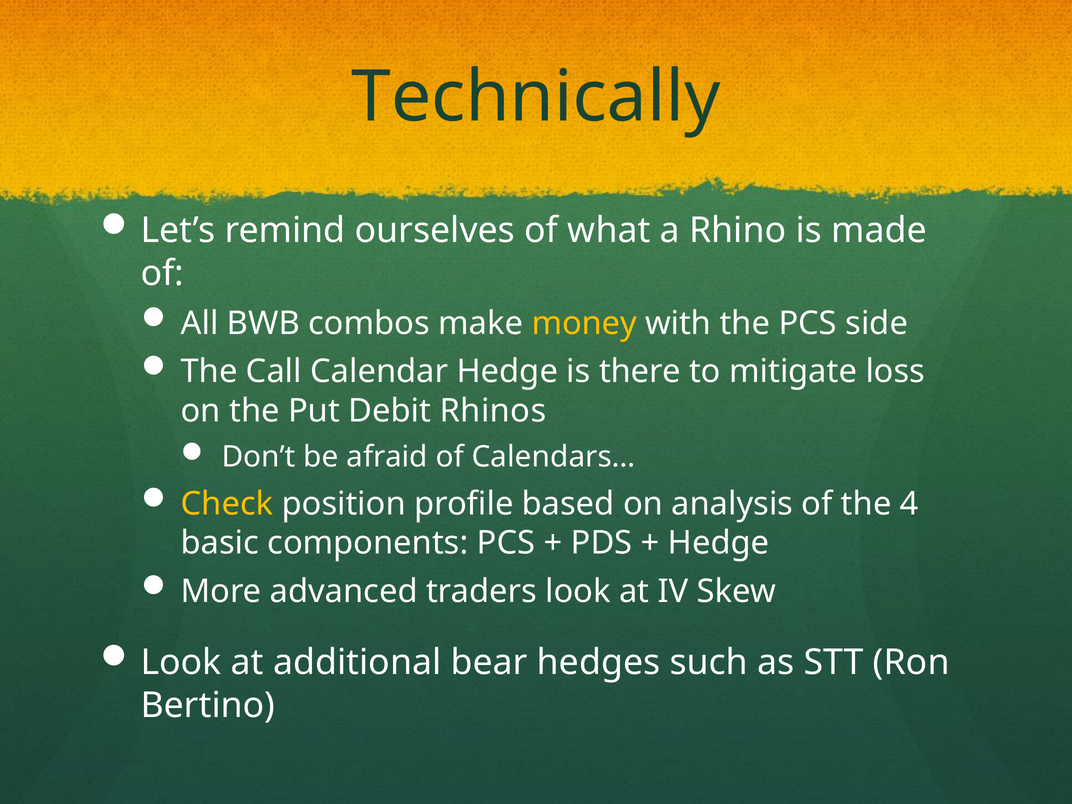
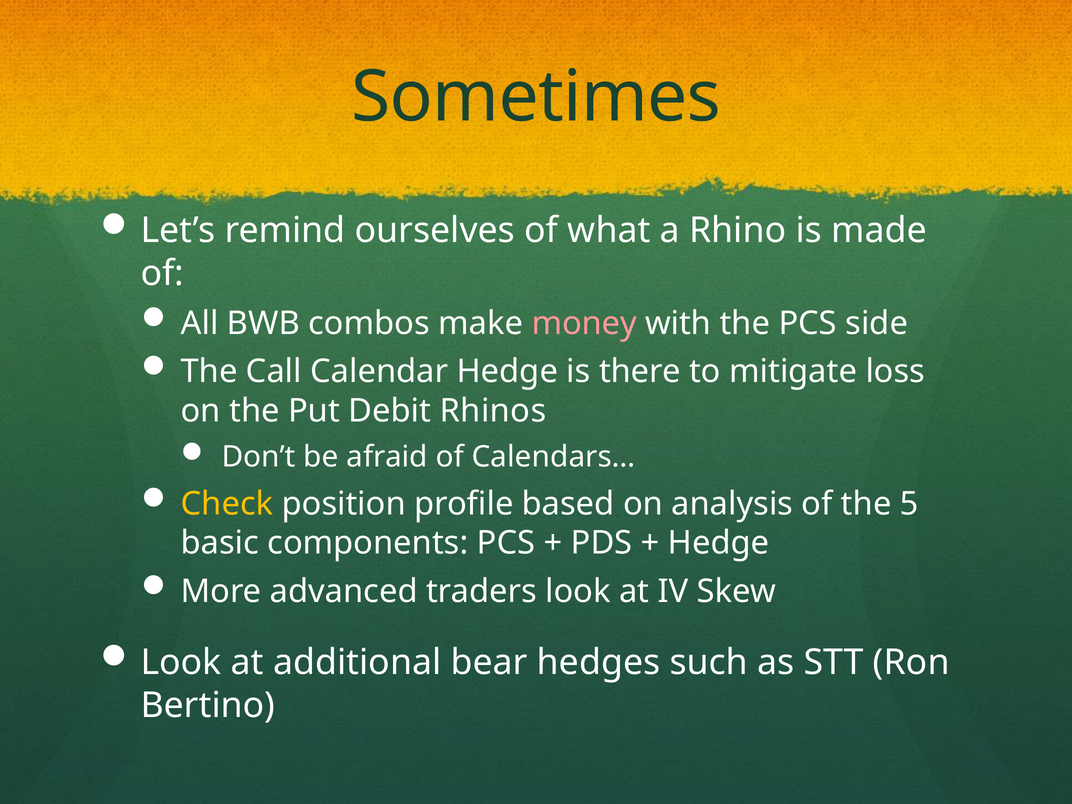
Technically: Technically -> Sometimes (536, 97)
money colour: yellow -> pink (584, 323)
4: 4 -> 5 (909, 504)
